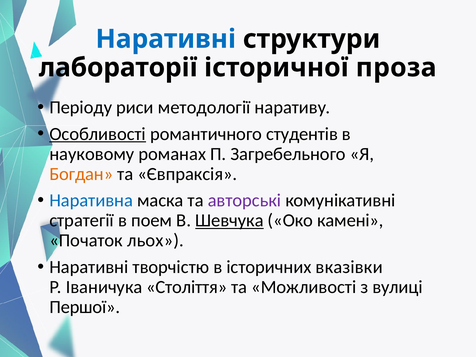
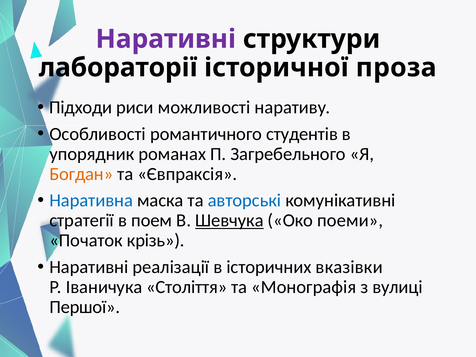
Наративні colour: blue -> purple (166, 39)
Періоду: Періоду -> Підходи (81, 107)
методології: методології -> можливості (204, 107)
Особливості underline: present -> none (98, 134)
науковому: науковому -> упорядник (92, 154)
авторські colour: purple -> blue (244, 201)
камені: камені -> поеми (350, 221)
льох: льох -> крізь (156, 241)
творчістю: творчістю -> реалізації (171, 267)
Можливості: Можливості -> Монографія (304, 287)
